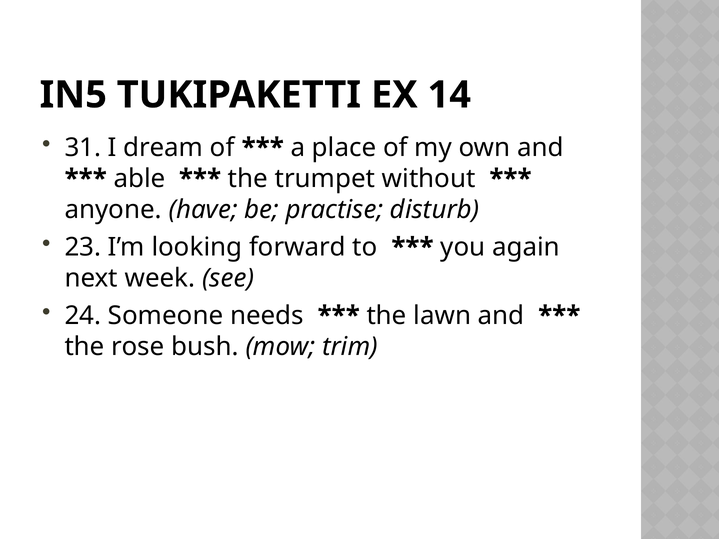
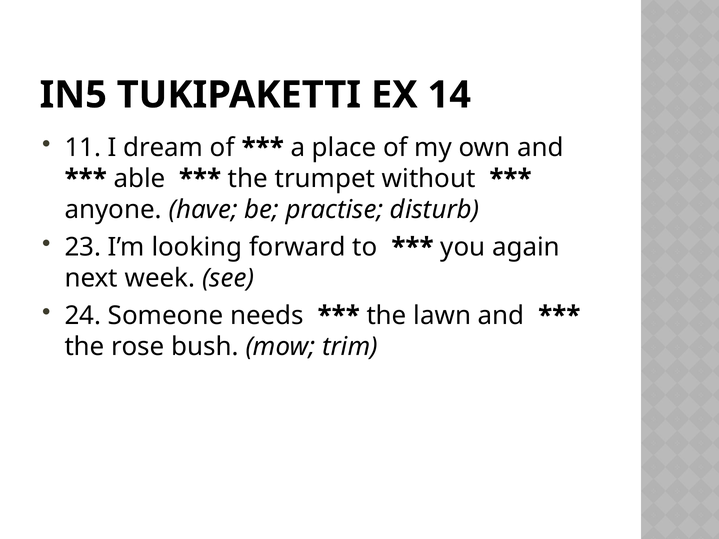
31: 31 -> 11 (83, 148)
